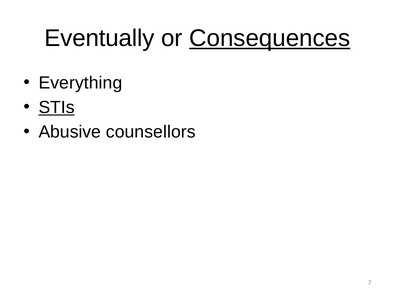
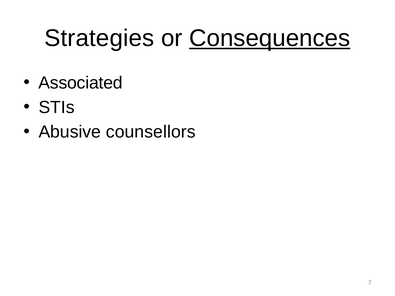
Eventually: Eventually -> Strategies (99, 38)
Everything: Everything -> Associated (81, 83)
STIs underline: present -> none (57, 107)
